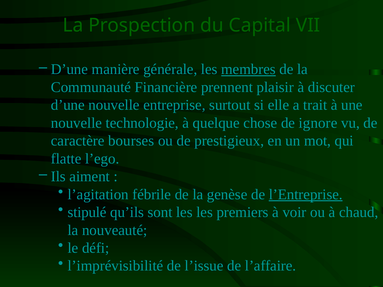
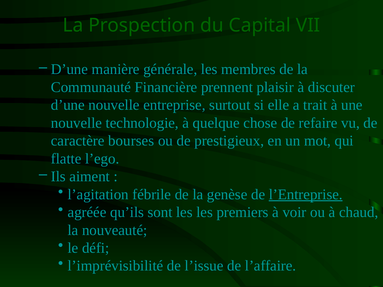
membres underline: present -> none (248, 69)
ignore: ignore -> refaire (318, 123)
stipulé: stipulé -> agréée (87, 212)
